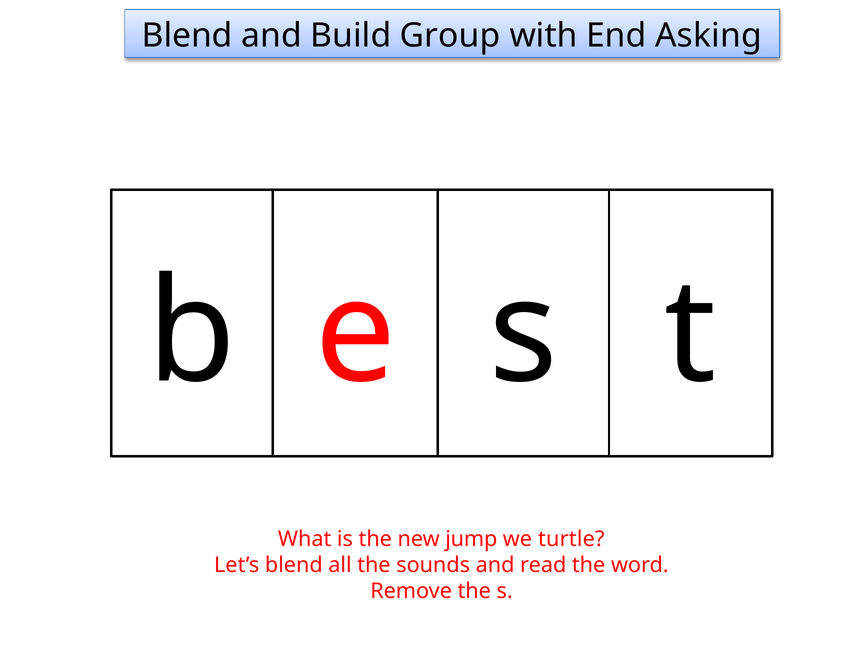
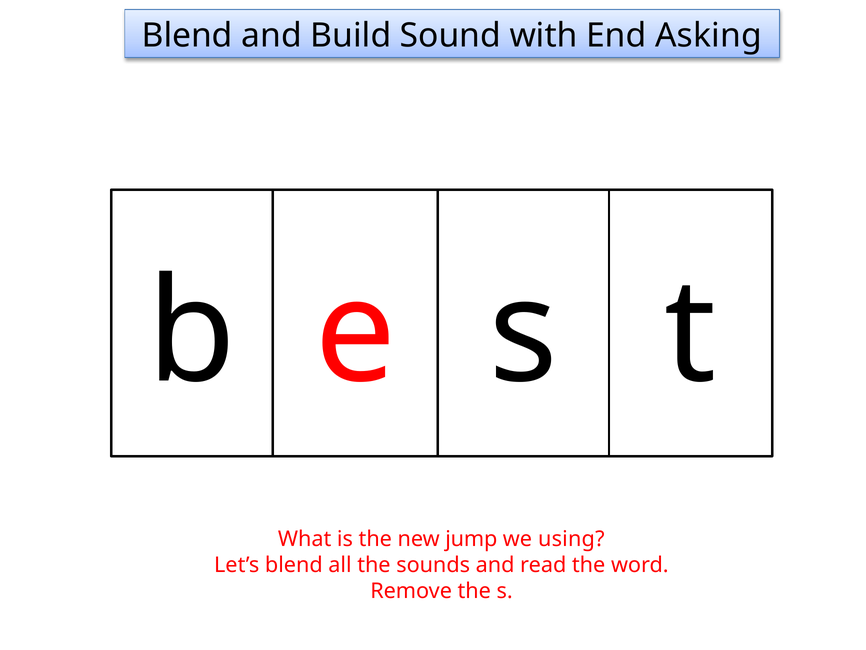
Group: Group -> Sound (450, 36)
turtle: turtle -> using (571, 539)
